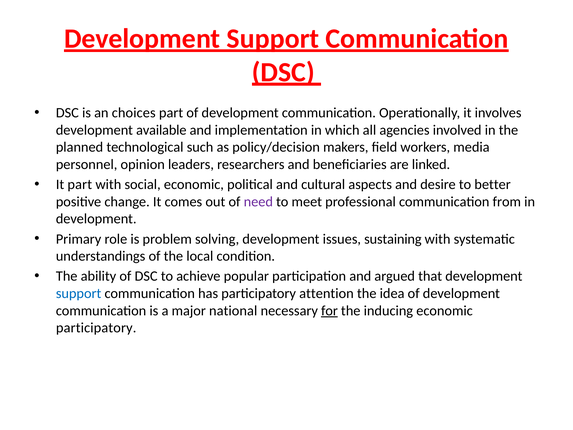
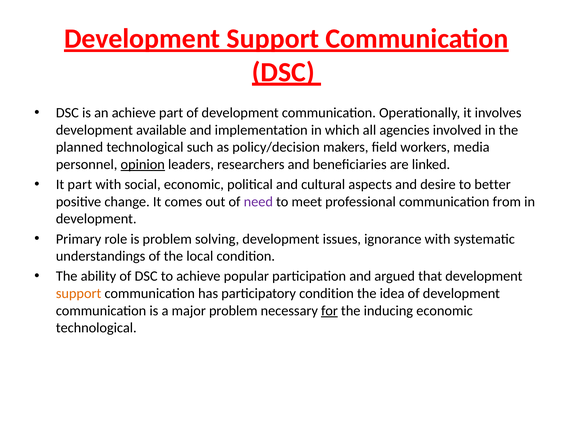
an choices: choices -> achieve (134, 113)
opinion underline: none -> present (143, 164)
sustaining: sustaining -> ignorance (393, 239)
support colour: blue -> orange (79, 293)
participatory attention: attention -> condition (327, 293)
major national: national -> problem (233, 310)
participatory: participatory -> technological (96, 328)
